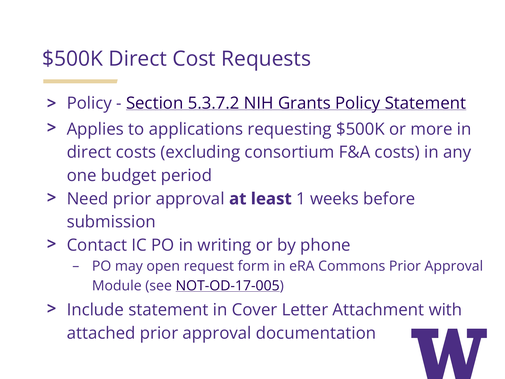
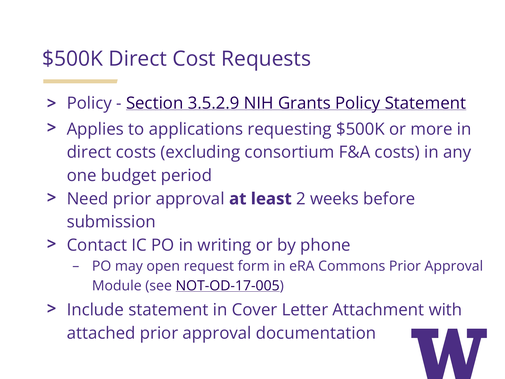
5.3.7.2: 5.3.7.2 -> 3.5.2.9 (214, 103)
1: 1 -> 2 (301, 199)
